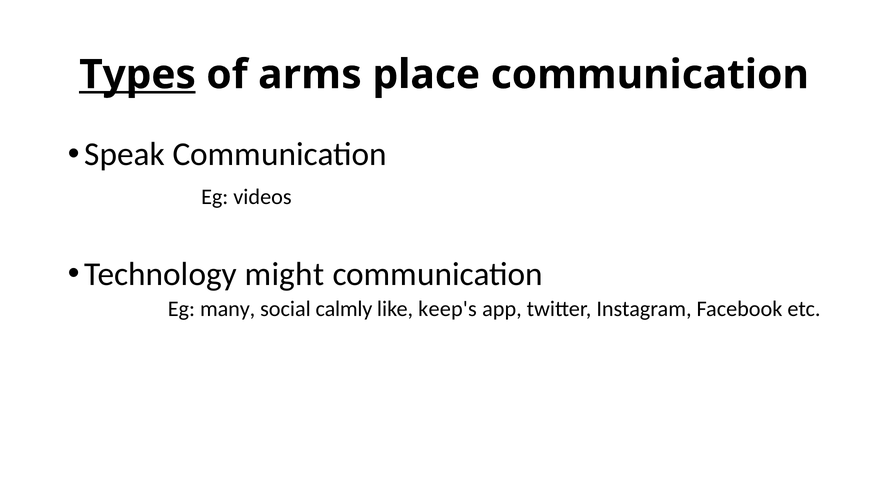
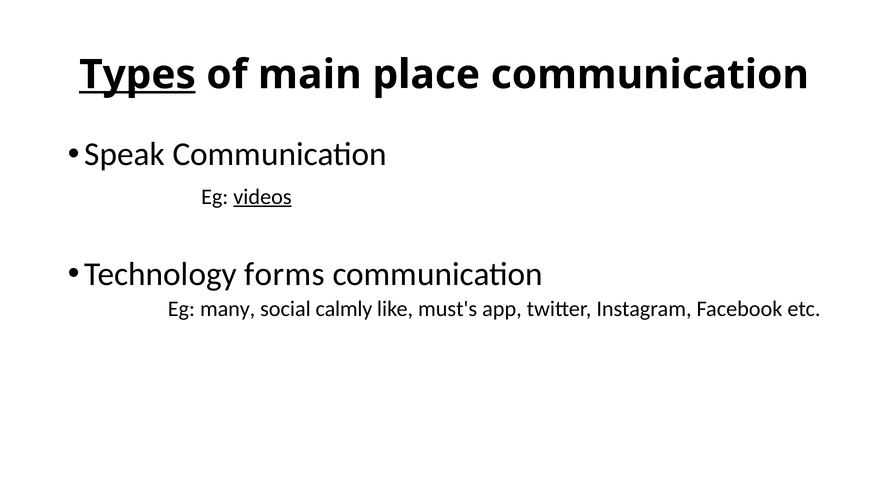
arms: arms -> main (310, 75)
videos underline: none -> present (262, 197)
might: might -> forms (285, 274)
keep's: keep's -> must's (448, 309)
